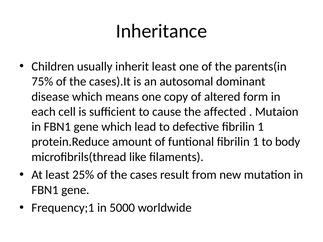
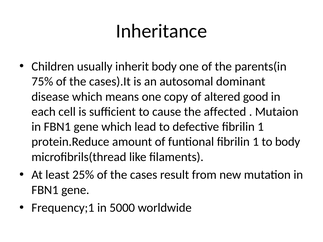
inherit least: least -> body (164, 67)
form: form -> good (256, 97)
